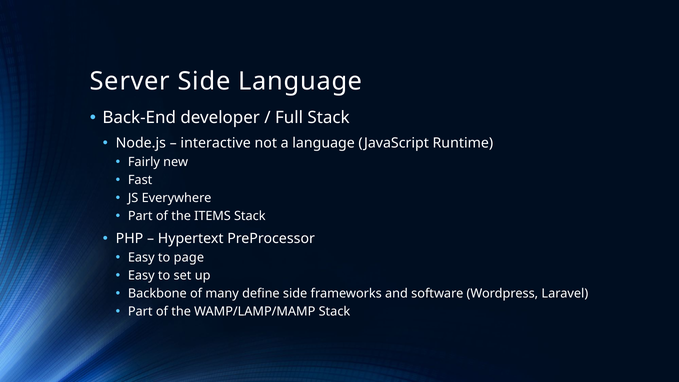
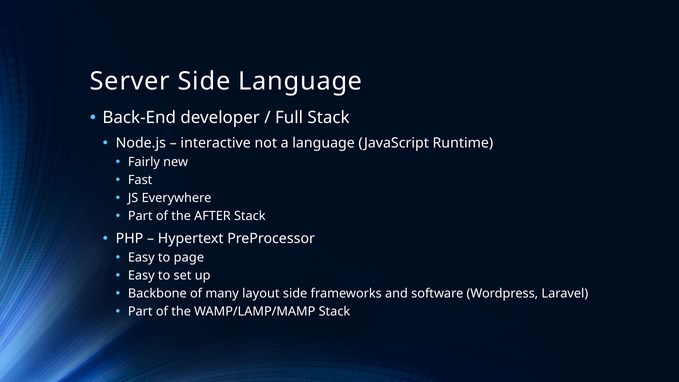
ITEMS: ITEMS -> AFTER (212, 216)
define: define -> layout (261, 294)
